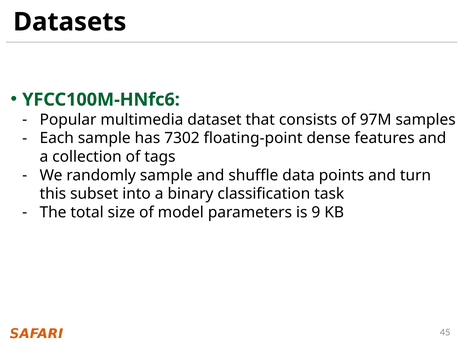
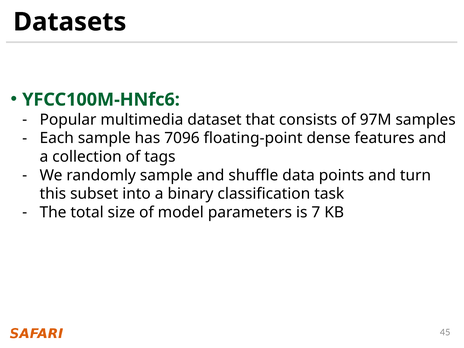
7302: 7302 -> 7096 (182, 138)
9: 9 -> 7 (316, 212)
